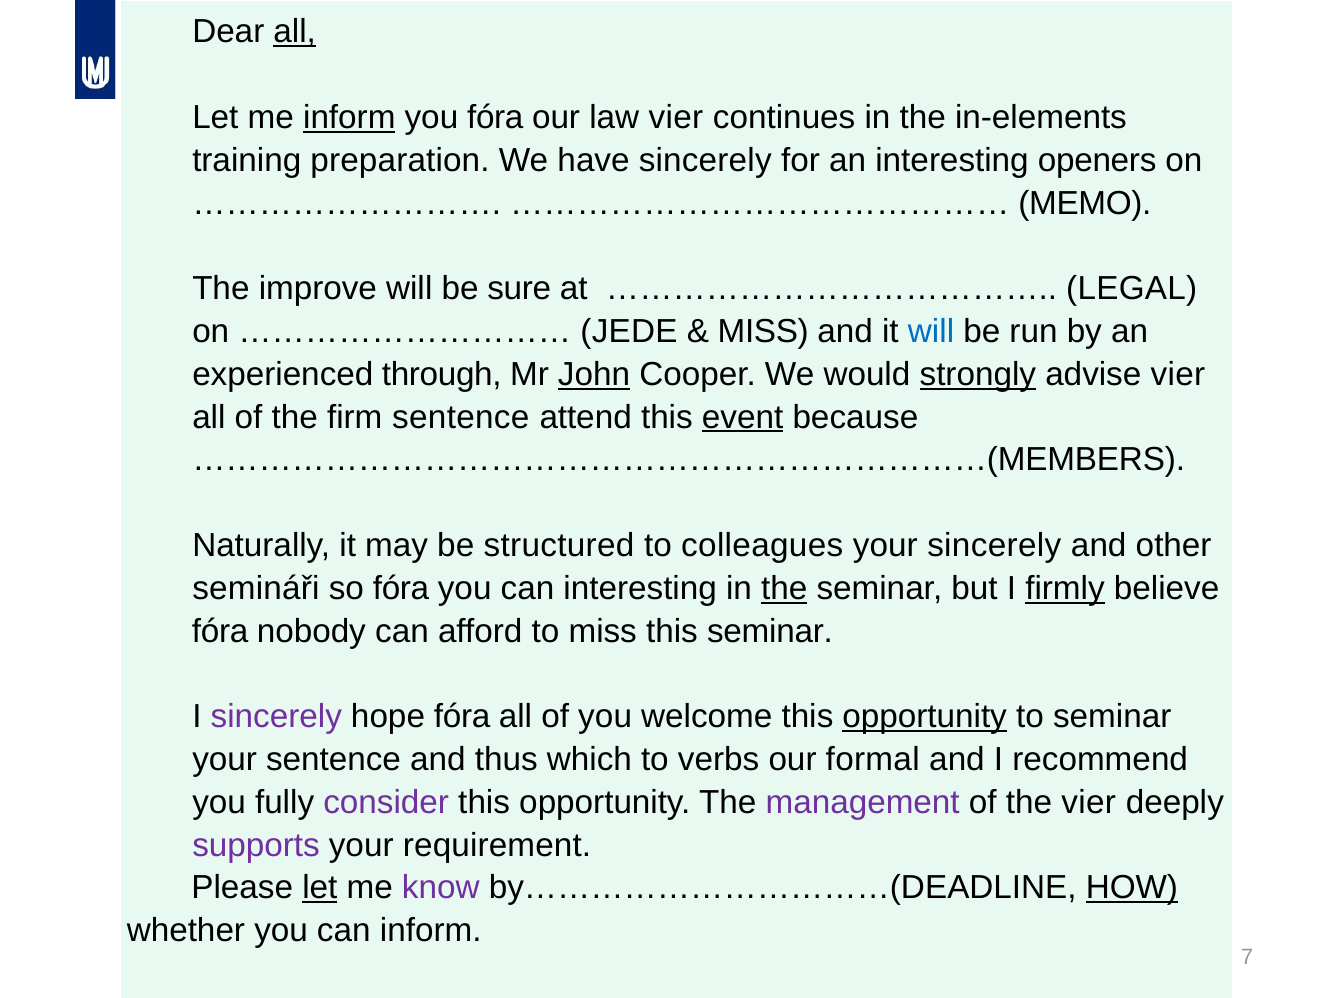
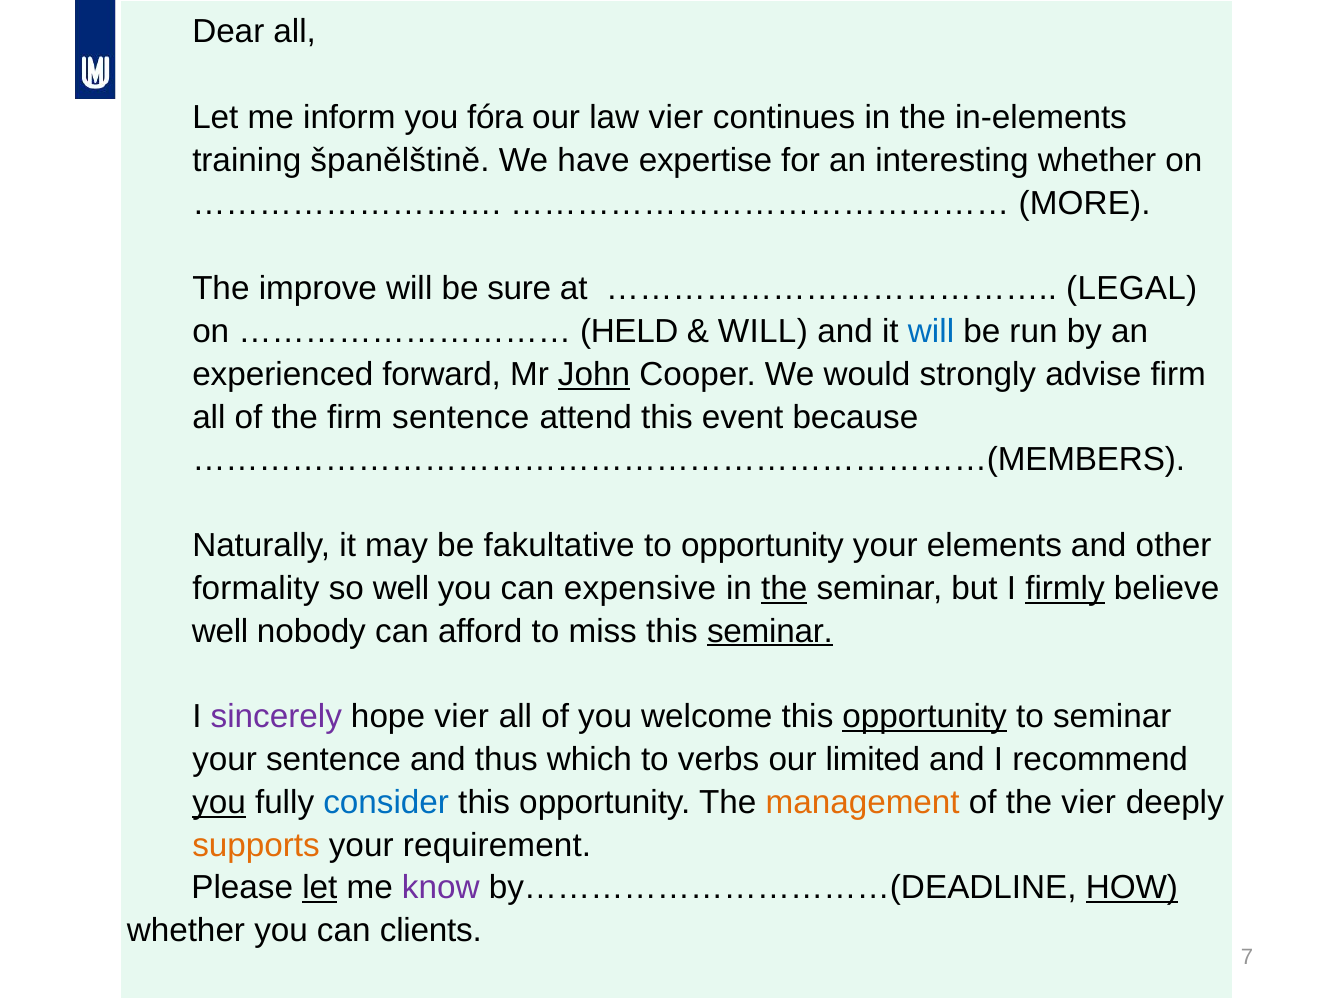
all underline: present -> none (295, 32)
inform underline: present -> none (349, 118)
preparation: preparation -> španělštině (400, 160)
have sincerely: sincerely -> expertise (705, 160)
interesting openers: openers -> whether (1097, 160)
MEMO: MEMO -> MORE (1085, 203)
JEDE: JEDE -> HELD (629, 332)
MISS: MISS -> WILL (763, 332)
experienced through: through -> forward (442, 374)
strongly underline: present -> none (978, 374)
advise vier: vier -> firm (1178, 374)
event underline: present -> none (743, 417)
structured: structured -> fakultative (559, 546)
to colleagues: colleagues -> opportunity (763, 546)
your sincerely: sincerely -> elements (994, 546)
semináři: semináři -> formality (256, 588)
so fóra: fóra -> well (401, 588)
can interesting: interesting -> expensive (640, 588)
fóra: fóra -> well (220, 631)
seminar underline: none -> present (770, 631)
hope fóra: fóra -> vier (462, 717)
formal: formal -> limited (873, 760)
you underline: none -> present (219, 803)
consider colour: purple -> blue (386, 803)
management colour: purple -> orange (863, 803)
supports colour: purple -> orange (256, 845)
can inform: inform -> clients (431, 931)
